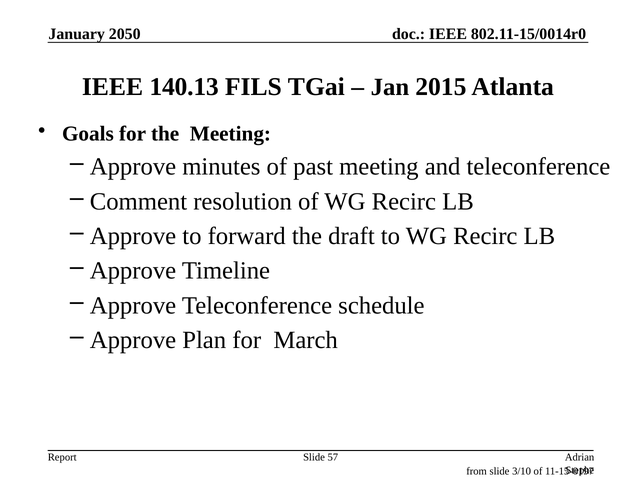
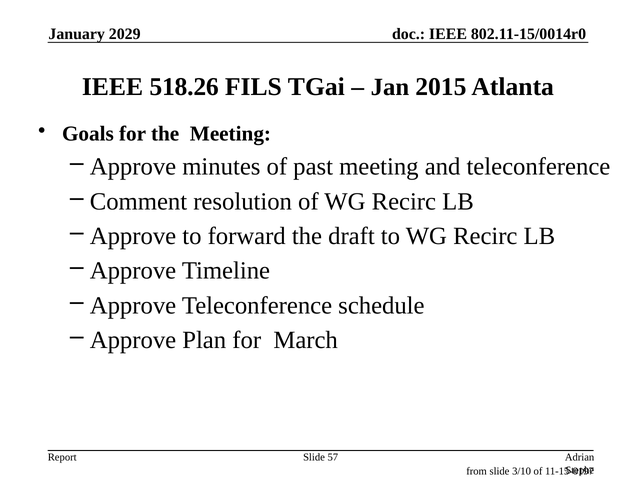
2050: 2050 -> 2029 (125, 34)
140.13: 140.13 -> 518.26 (184, 87)
